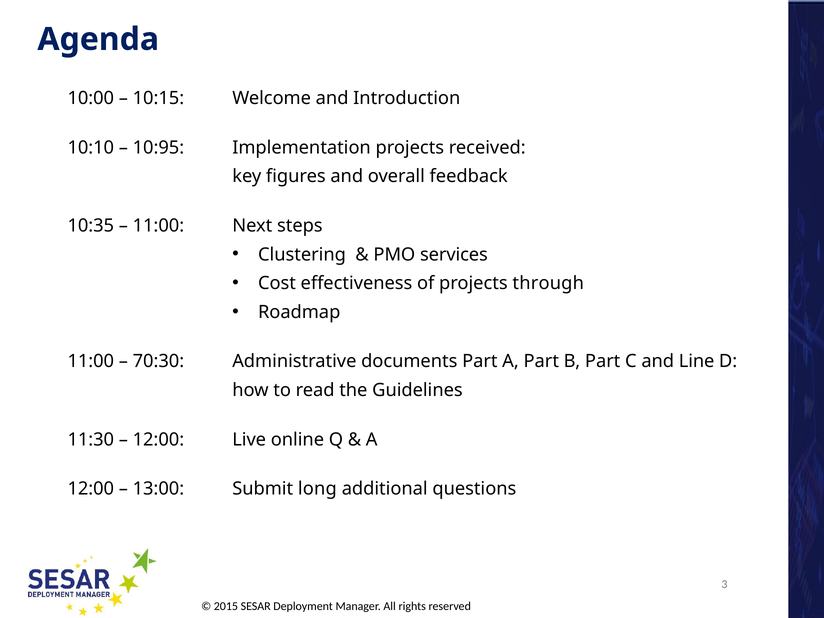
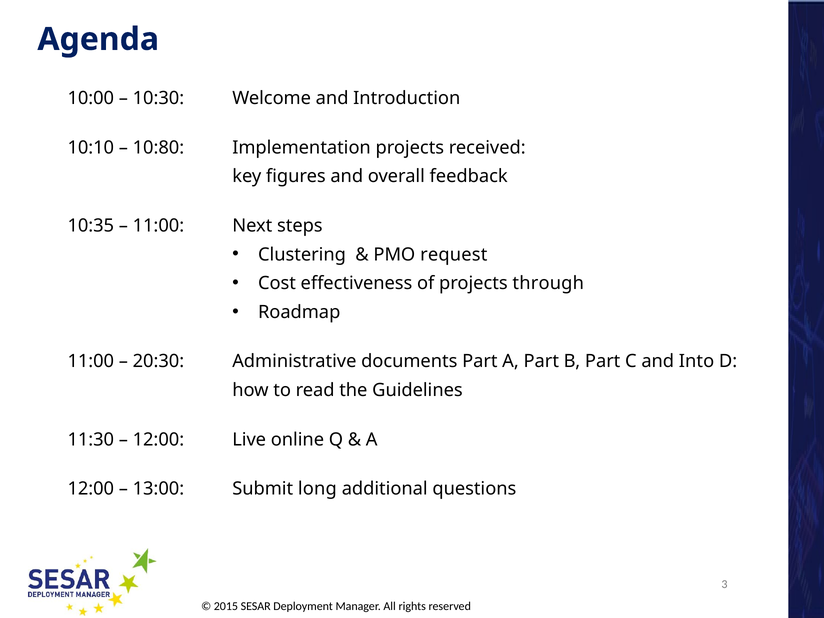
10:15: 10:15 -> 10:30 (158, 98)
10:95: 10:95 -> 10:80 (158, 148)
services: services -> request (454, 254)
70:30: 70:30 -> 20:30 (158, 361)
Line: Line -> Into (697, 361)
